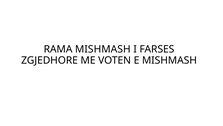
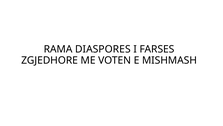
RAMA MISHMASH: MISHMASH -> DIASPORES (103, 49)
